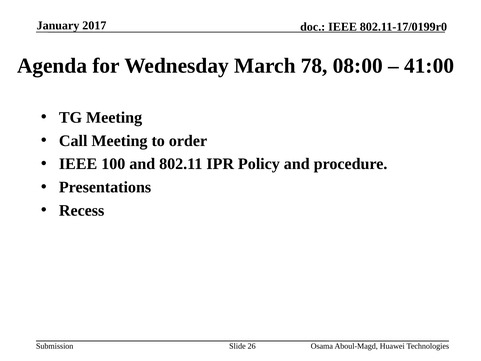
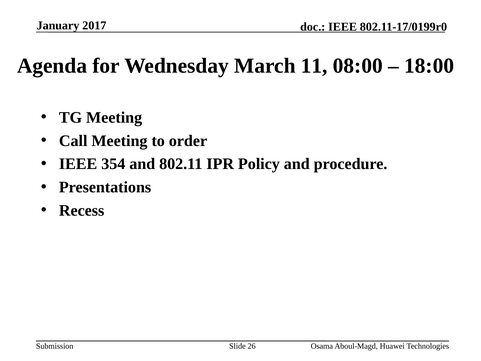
78: 78 -> 11 (314, 66)
41:00: 41:00 -> 18:00 (429, 66)
100: 100 -> 354 (113, 164)
